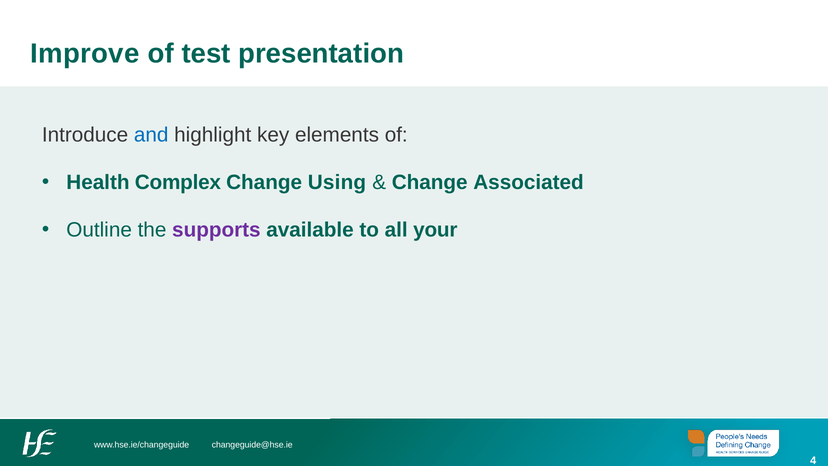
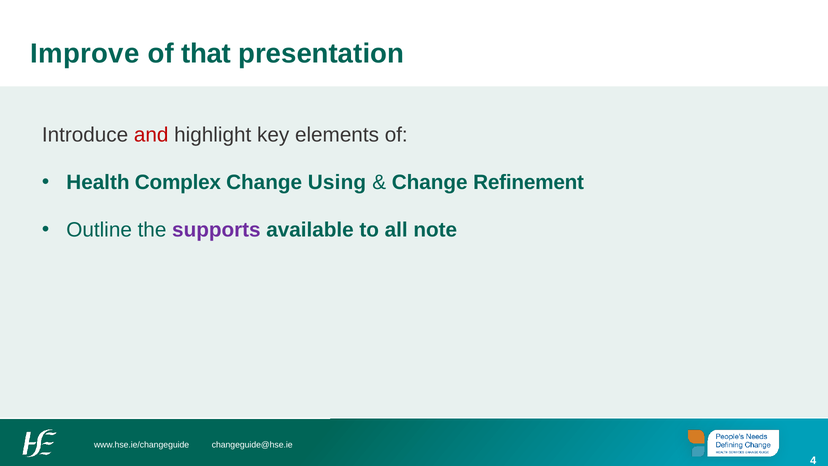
test: test -> that (206, 54)
and colour: blue -> red (151, 135)
Associated: Associated -> Refinement (529, 182)
your: your -> note (435, 230)
